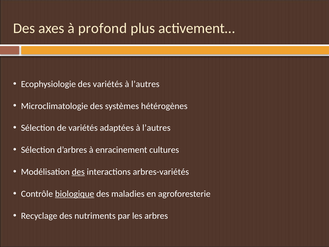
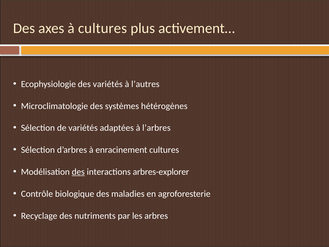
à profond: profond -> cultures (103, 28)
adaptées à l’autres: l’autres -> l’arbres (156, 128)
arbres-variétés: arbres-variétés -> arbres-explorer (161, 172)
biologique underline: present -> none (75, 194)
